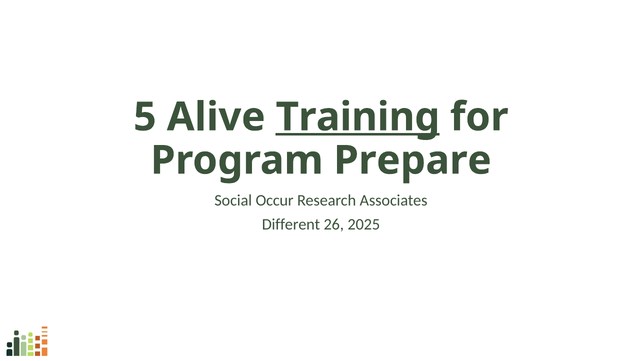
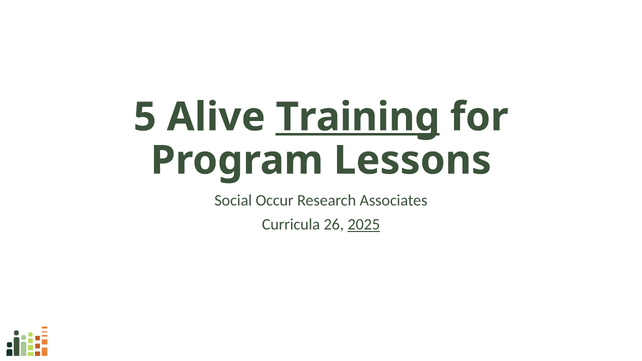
Prepare: Prepare -> Lessons (413, 160)
Different: Different -> Curricula (291, 225)
2025 underline: none -> present (364, 225)
